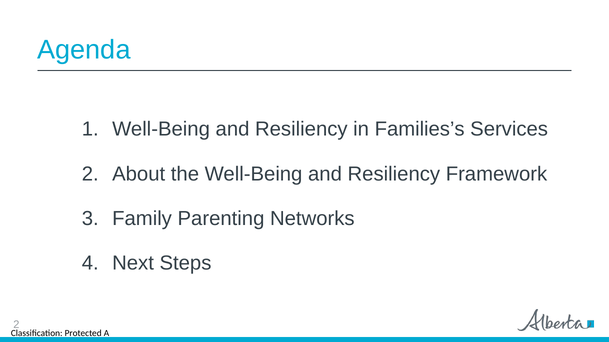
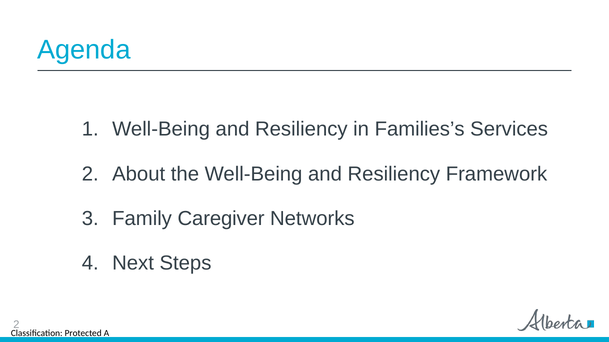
Parenting: Parenting -> Caregiver (221, 219)
